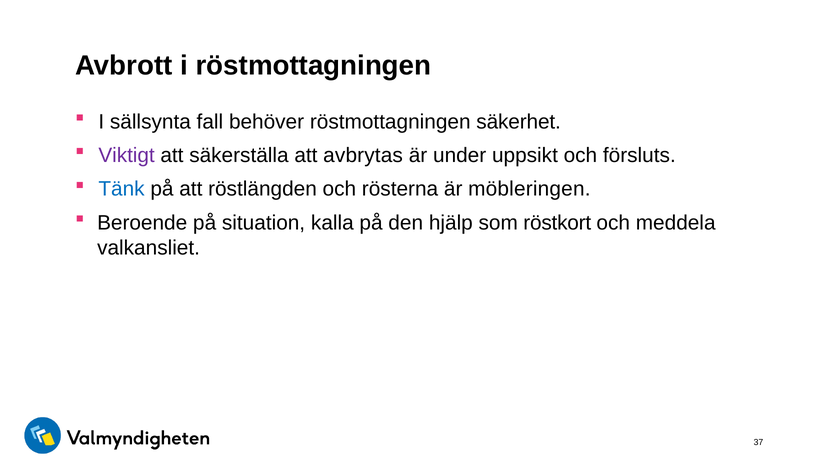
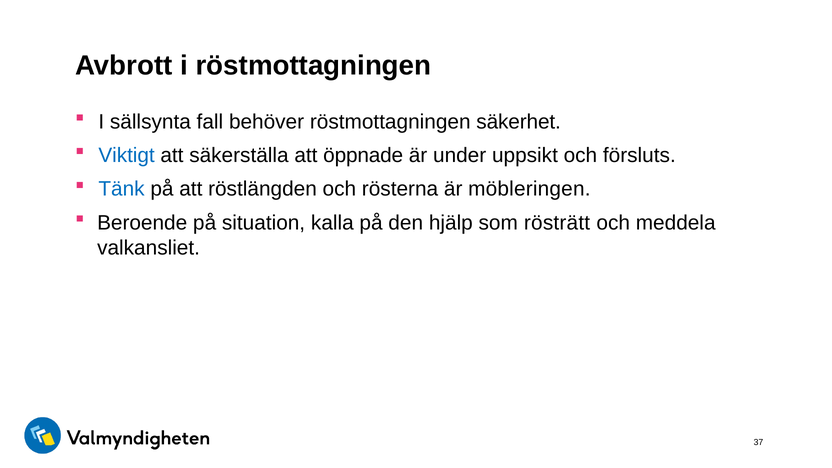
Viktigt colour: purple -> blue (127, 155)
avbrytas: avbrytas -> öppnade (363, 155)
röstkort: röstkort -> rösträtt (557, 223)
